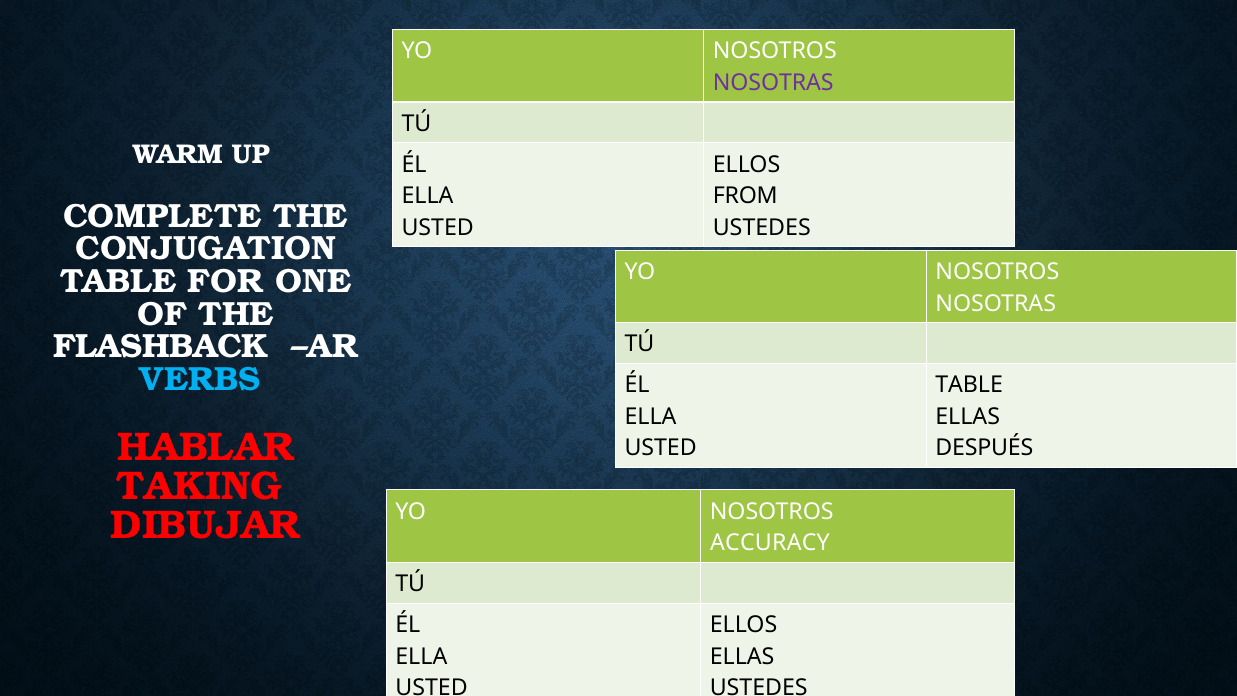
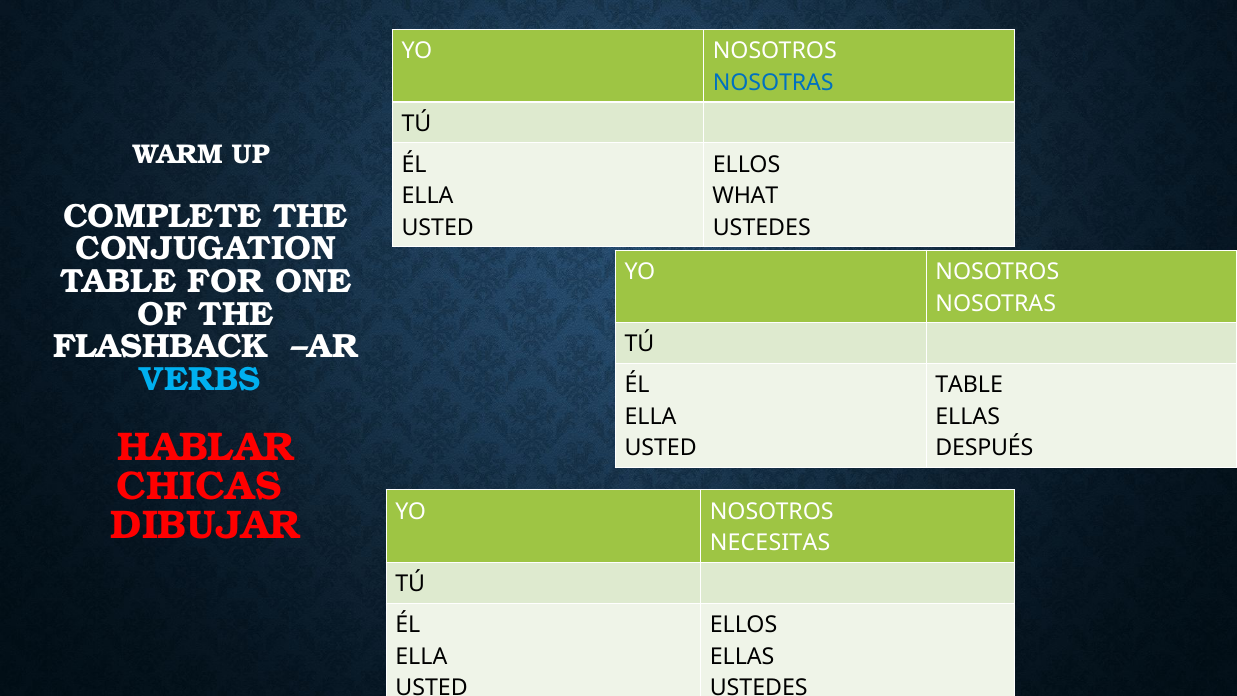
NOSOTRAS colour: purple -> blue (773, 83)
FROM: FROM -> WHAT (745, 196)
TAKING: TAKING -> CHICAS (199, 486)
ACCURACY: ACCURACY -> NECESITAS (770, 543)
